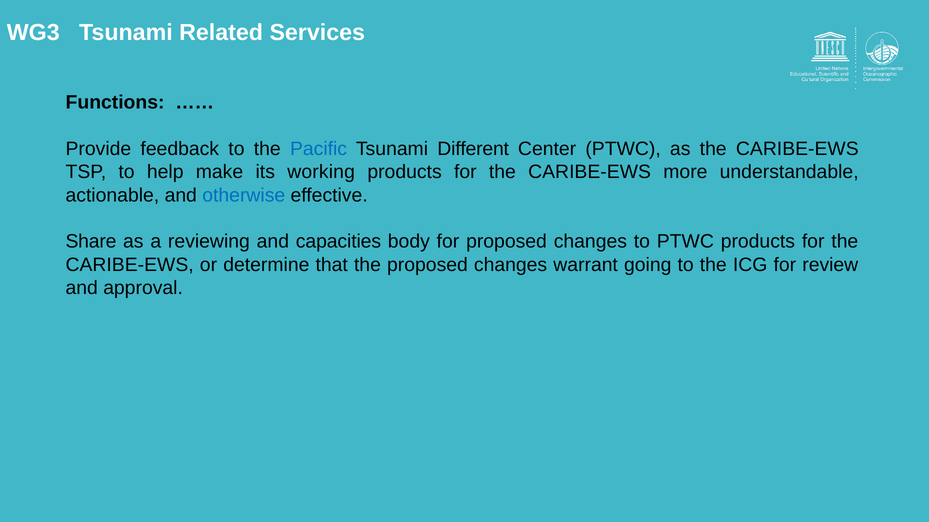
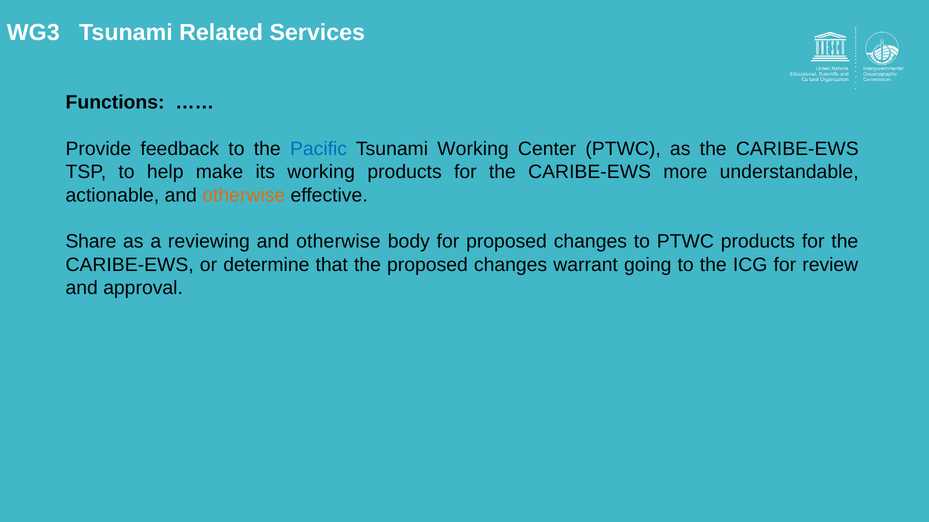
Tsunami Different: Different -> Working (473, 149)
otherwise colour: blue -> orange (244, 195)
reviewing and capacities: capacities -> otherwise (338, 242)
